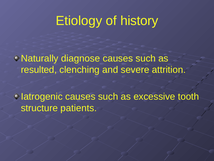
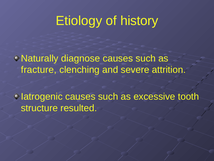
resulted: resulted -> fracture (39, 70)
patients: patients -> resulted (79, 108)
